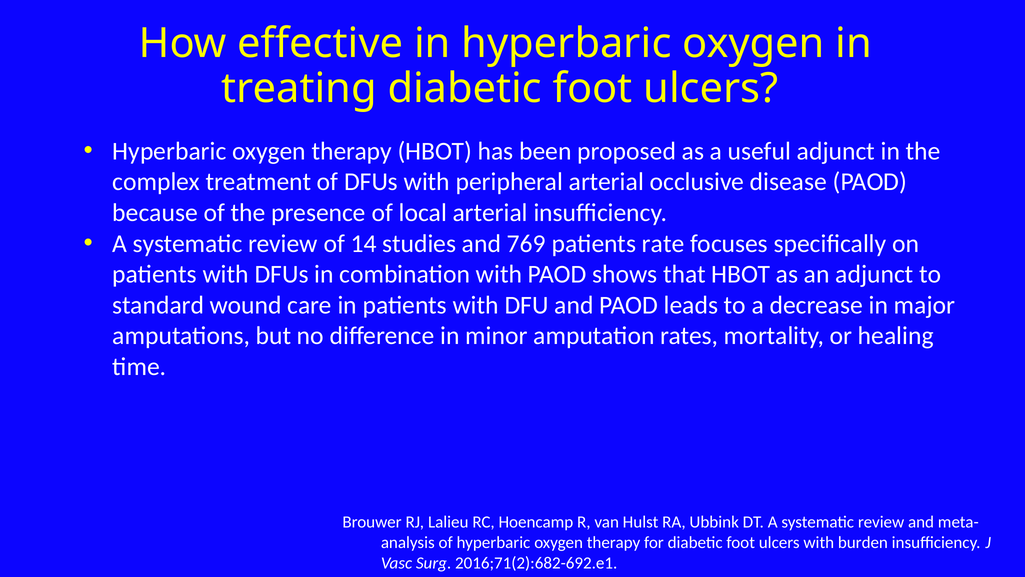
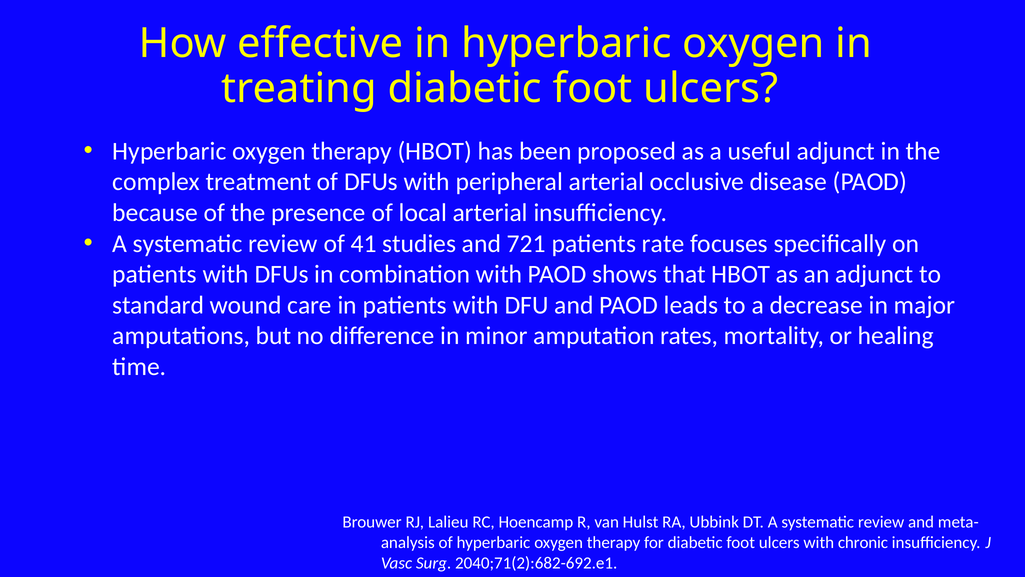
14: 14 -> 41 (364, 243)
769: 769 -> 721 (526, 243)
burden: burden -> chronic (863, 542)
2016;71(2):682-692.e1: 2016;71(2):682-692.e1 -> 2040;71(2):682-692.e1 (536, 563)
